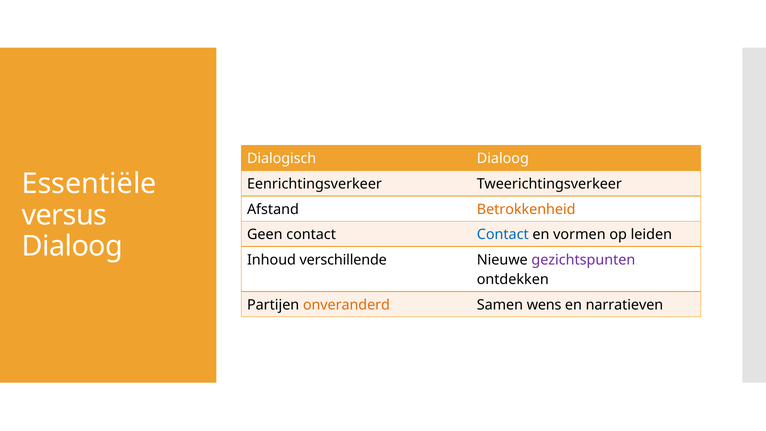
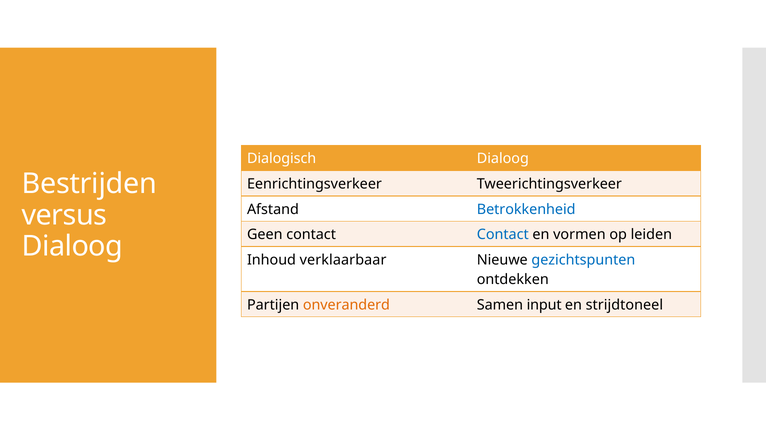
Essentiële: Essentiële -> Bestrijden (89, 184)
Betrokkenheid colour: orange -> blue (526, 209)
verschillende: verschillende -> verklaarbaar (343, 260)
gezichtspunten colour: purple -> blue (583, 260)
wens: wens -> input (544, 305)
narratieven: narratieven -> strijdtoneel (624, 305)
